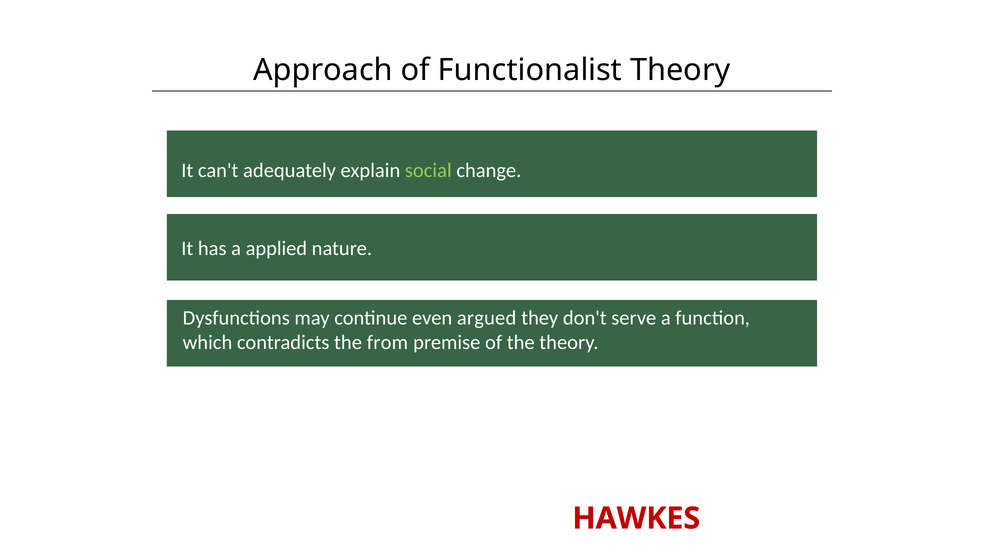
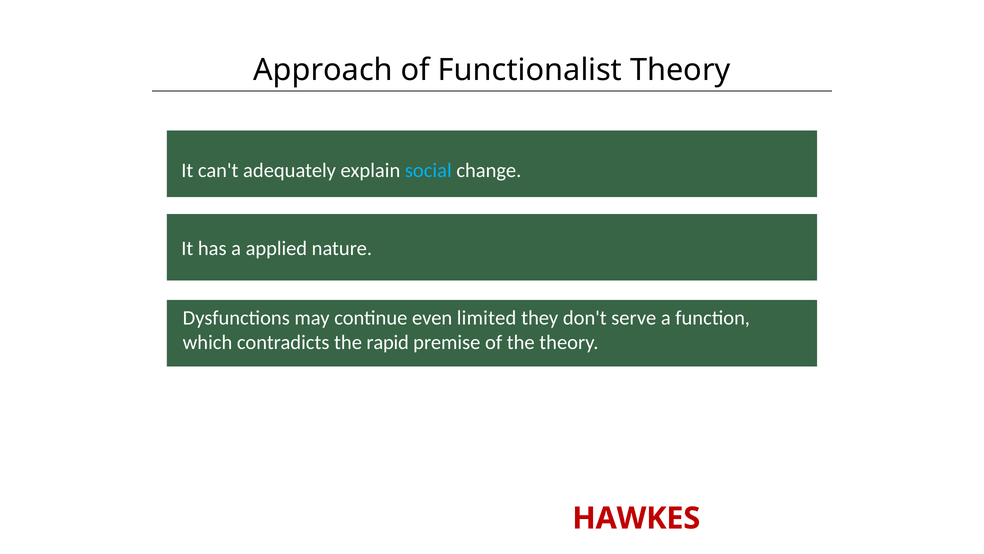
social colour: light green -> light blue (428, 170)
argued: argued -> limited (487, 318)
from: from -> rapid (388, 342)
